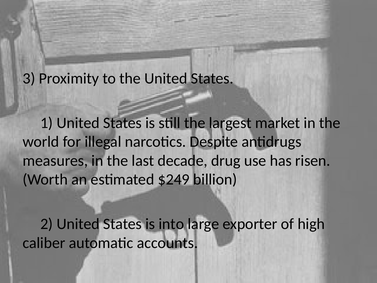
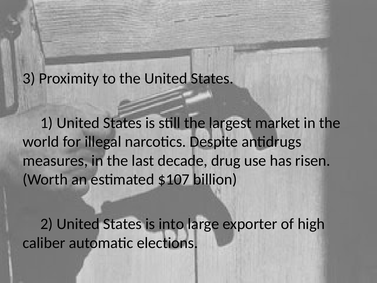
$249: $249 -> $107 (174, 179)
accounts: accounts -> elections (167, 243)
